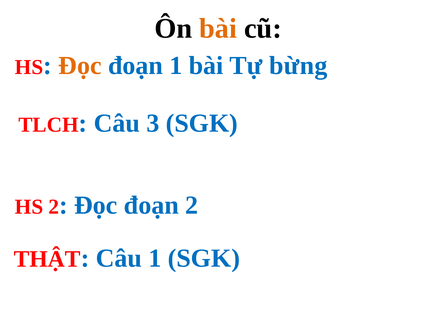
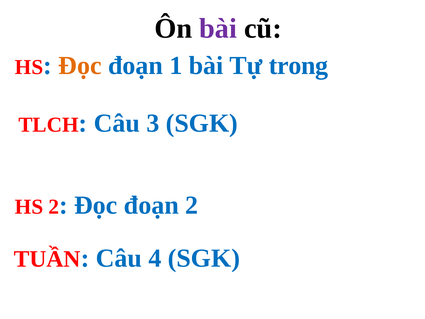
bài colour: orange -> purple (218, 29)
bừng: bừng -> trong (299, 66)
THẬT: THẬT -> TUẦN (47, 259)
Câu 1: 1 -> 4 (155, 258)
